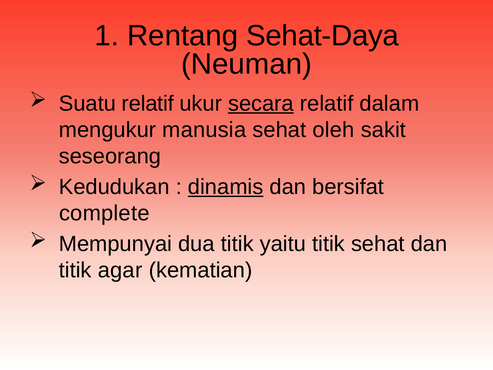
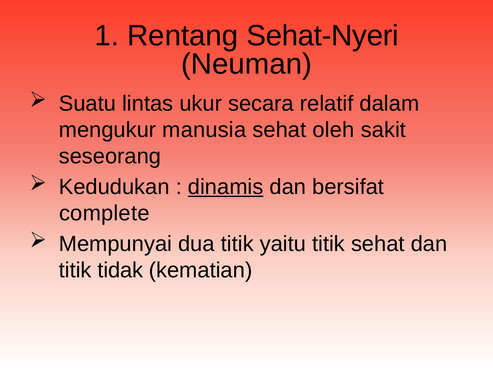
Sehat-Daya: Sehat-Daya -> Sehat-Nyeri (323, 36)
Suatu relatif: relatif -> lintas (148, 103)
secara underline: present -> none (261, 103)
agar: agar -> tidak (120, 270)
